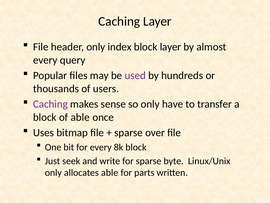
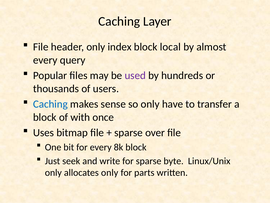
block layer: layer -> local (170, 47)
Caching colour: purple -> blue (50, 104)
of able: able -> with (80, 117)
allocates able: able -> only (110, 172)
